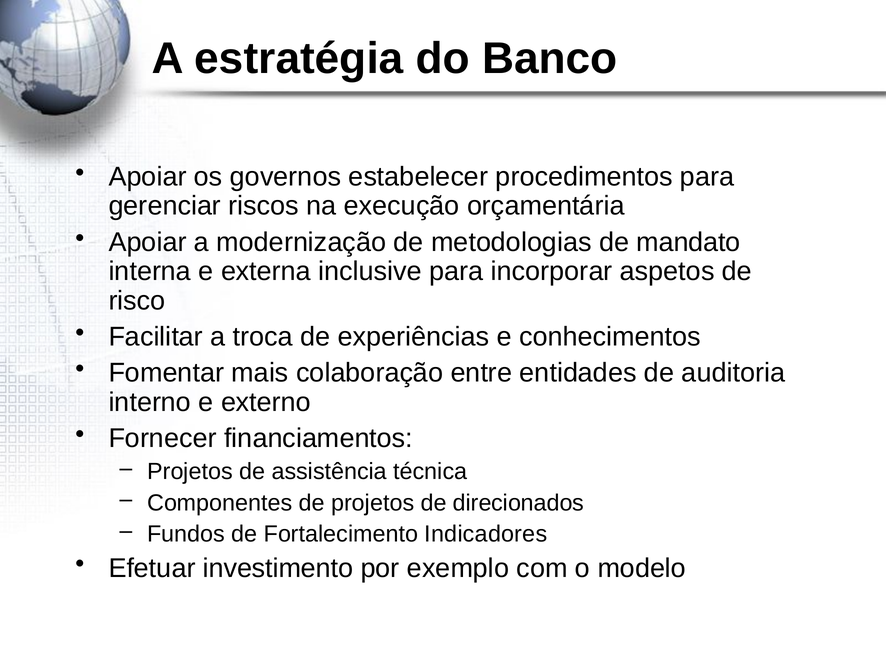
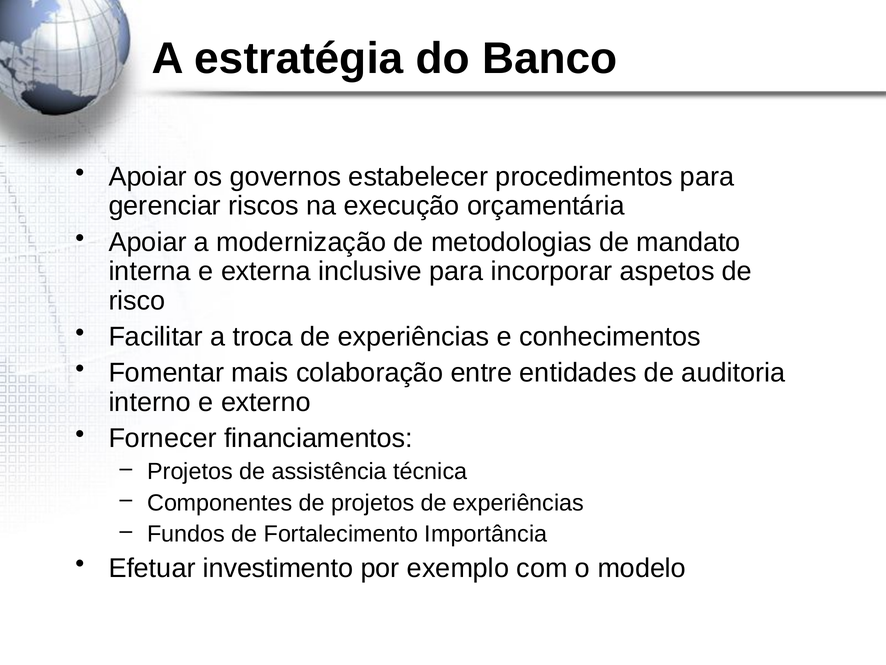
projetos de direcionados: direcionados -> experiências (518, 502)
Indicadores: Indicadores -> Importância (486, 534)
